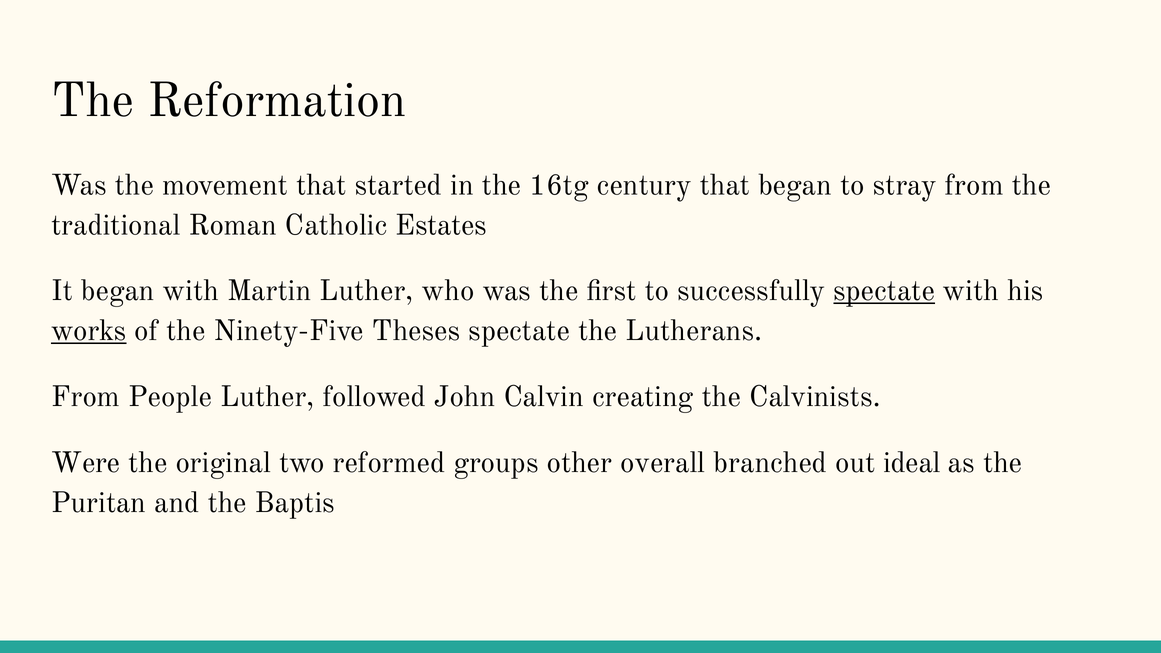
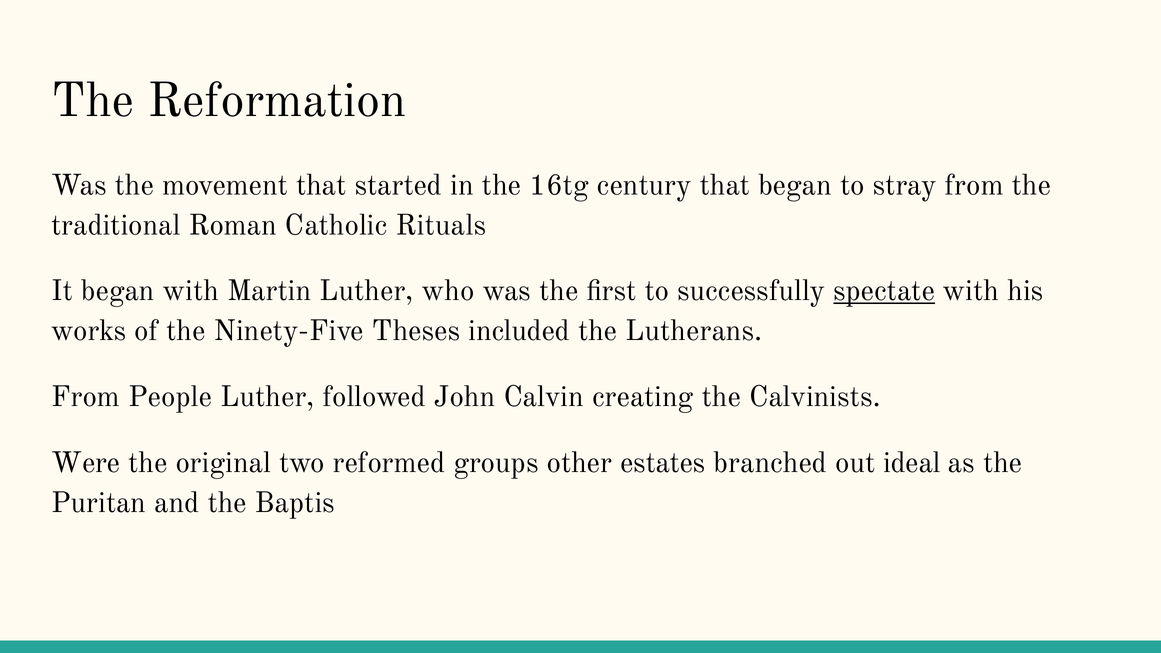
Estates: Estates -> Rituals (441, 225)
works underline: present -> none (89, 331)
Theses spectate: spectate -> included (519, 331)
overall: overall -> estates (663, 463)
